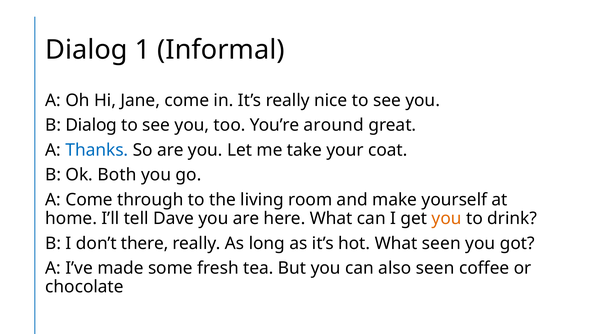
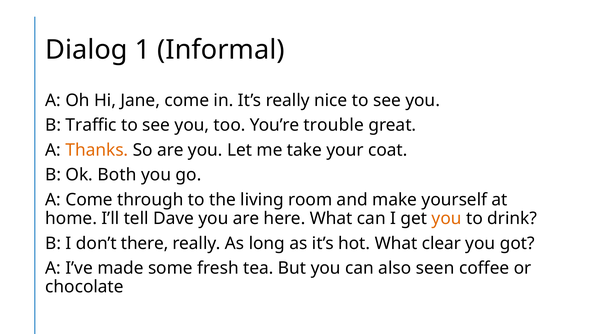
B Dialog: Dialog -> Traffic (91, 125)
around: around -> trouble (334, 125)
Thanks colour: blue -> orange (97, 150)
What seen: seen -> clear (441, 243)
